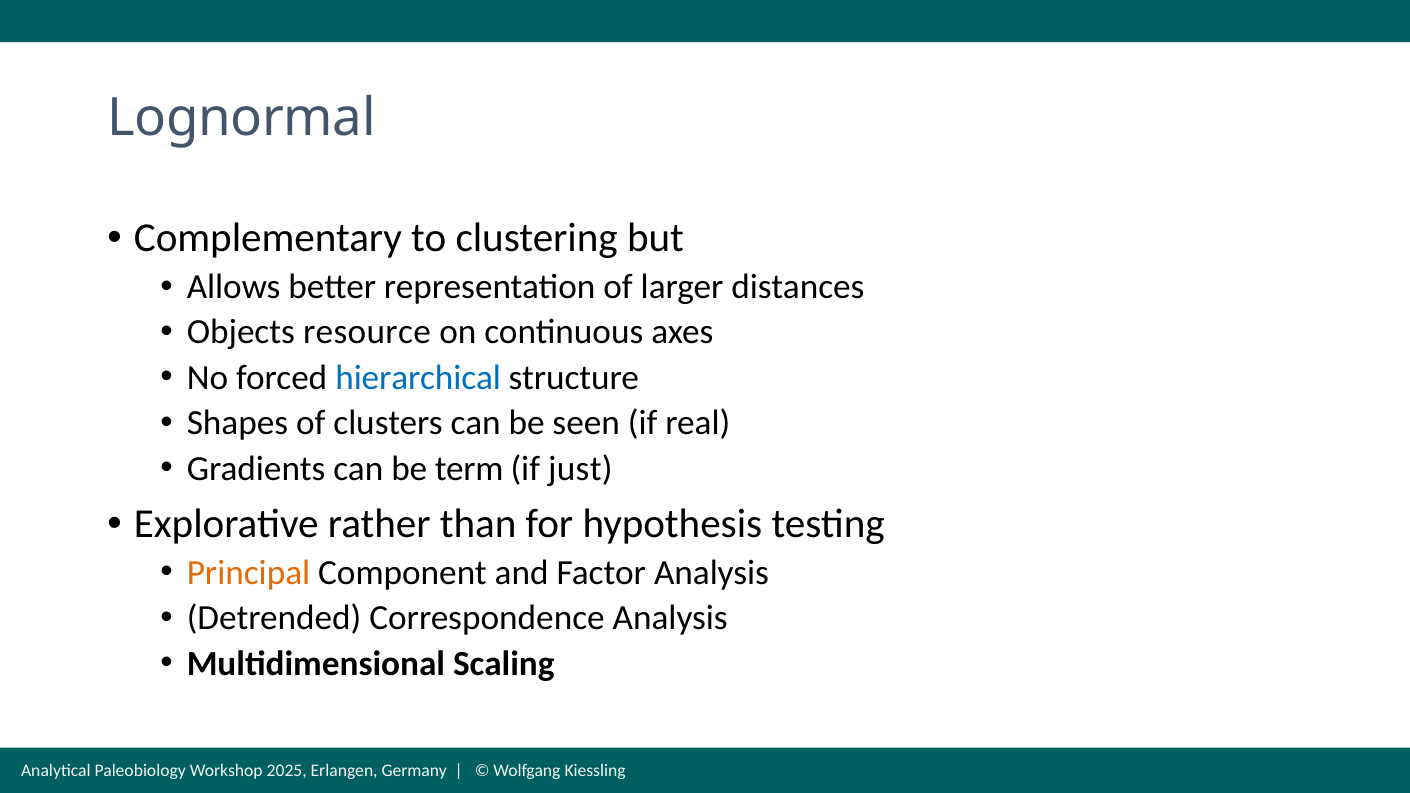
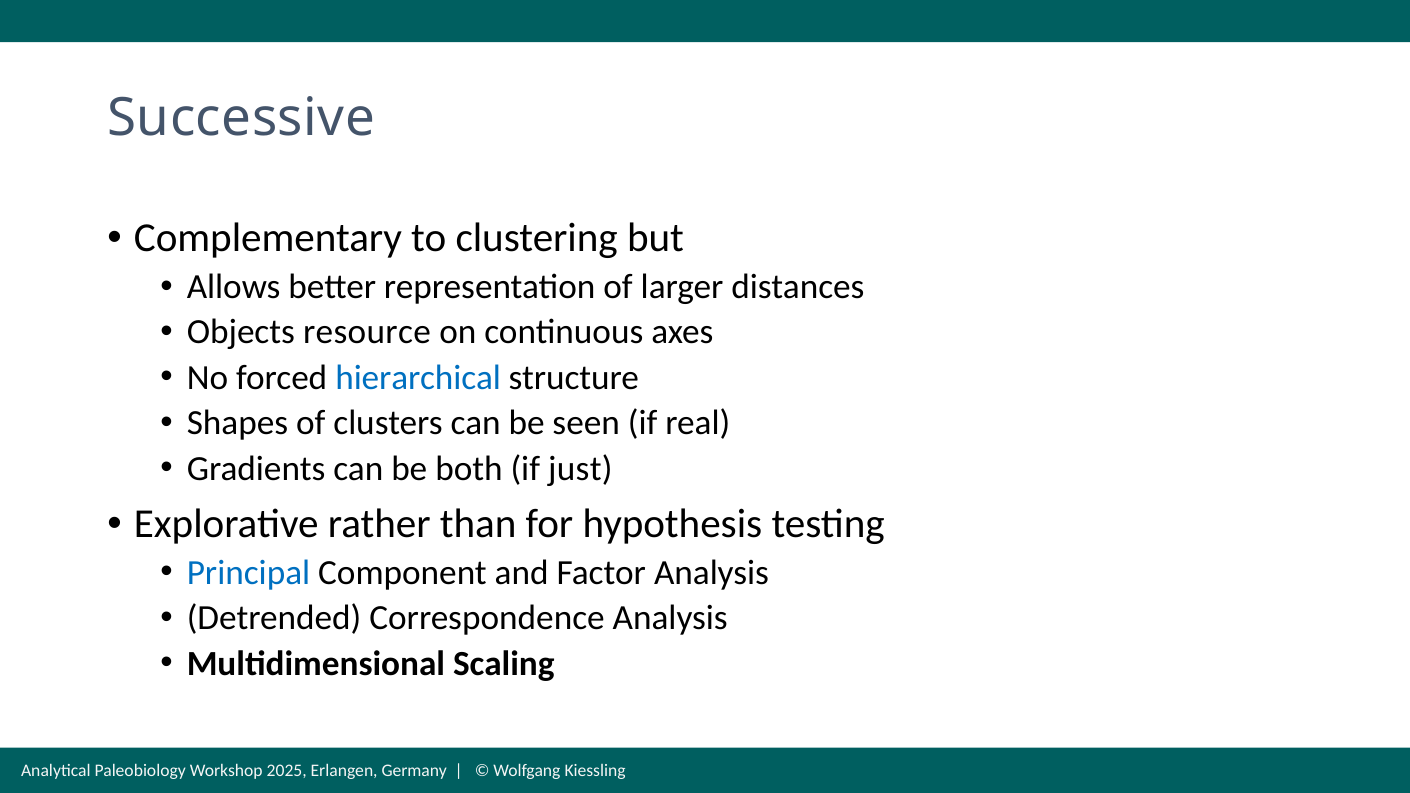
Lognormal: Lognormal -> Successive (241, 118)
term: term -> both (469, 468)
Principal colour: orange -> blue (249, 573)
